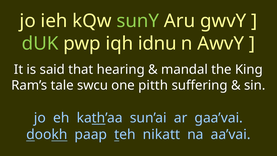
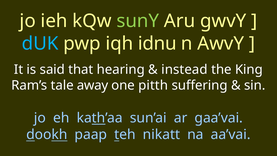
dUK colour: light green -> light blue (40, 43)
mandal: mandal -> instead (184, 69)
swcu: swcu -> away (93, 85)
